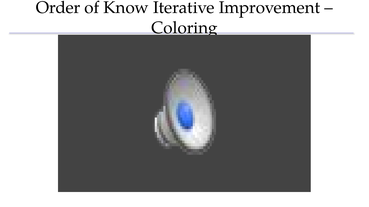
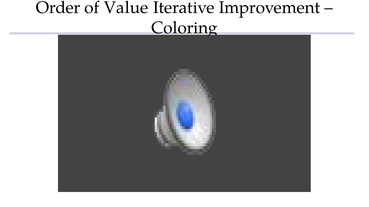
Know: Know -> Value (126, 8)
